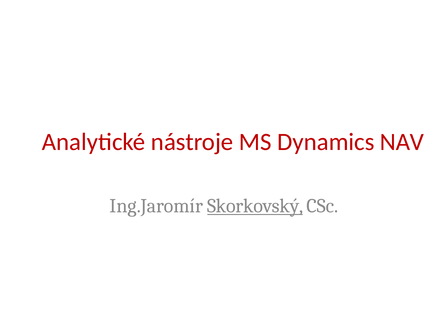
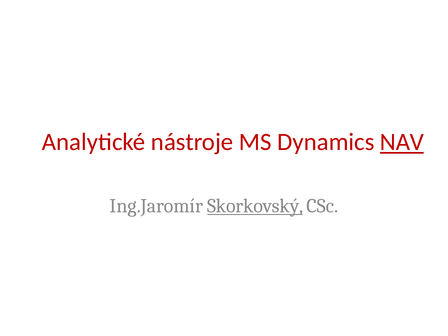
NAV underline: none -> present (402, 142)
